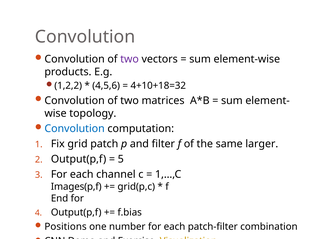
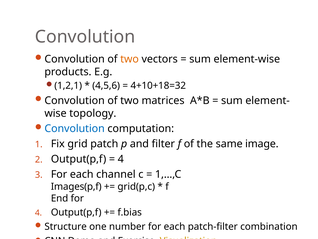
two colour: purple -> orange (130, 59)
1,2,2: 1,2,2 -> 1,2,1 (68, 86)
larger: larger -> image (262, 144)
5: 5 -> 4 (121, 159)
Positions: Positions -> Structure (66, 226)
